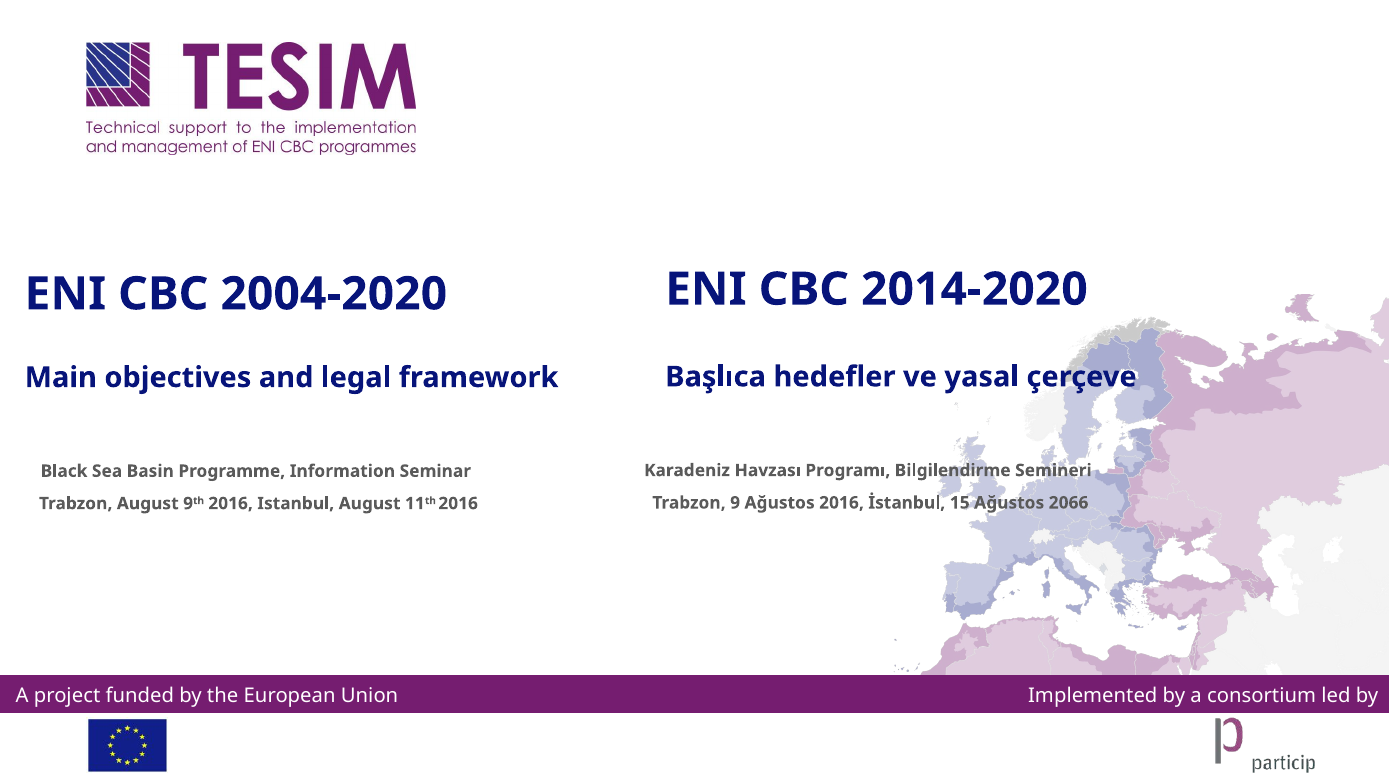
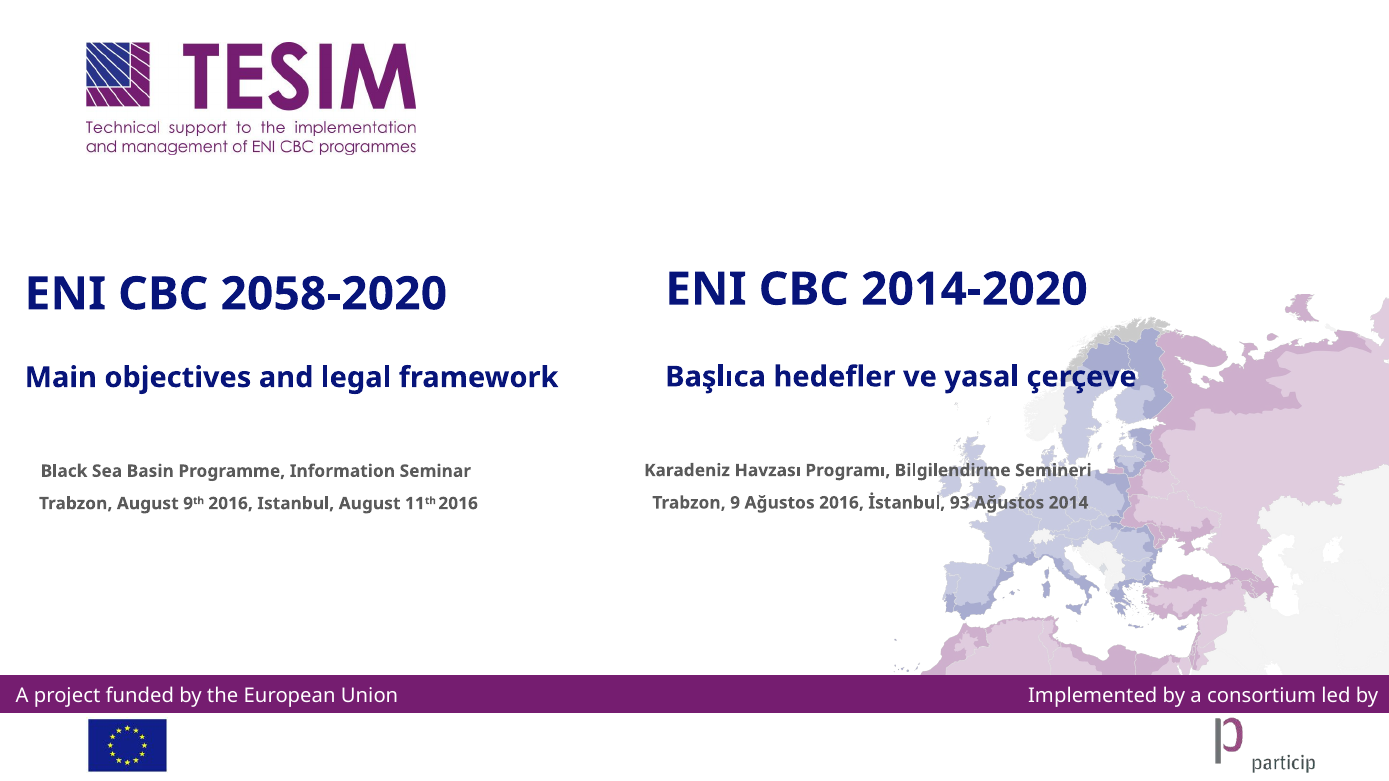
2004-2020: 2004-2020 -> 2058-2020 (334, 294)
15: 15 -> 93 (960, 503)
2066: 2066 -> 2014 (1069, 503)
